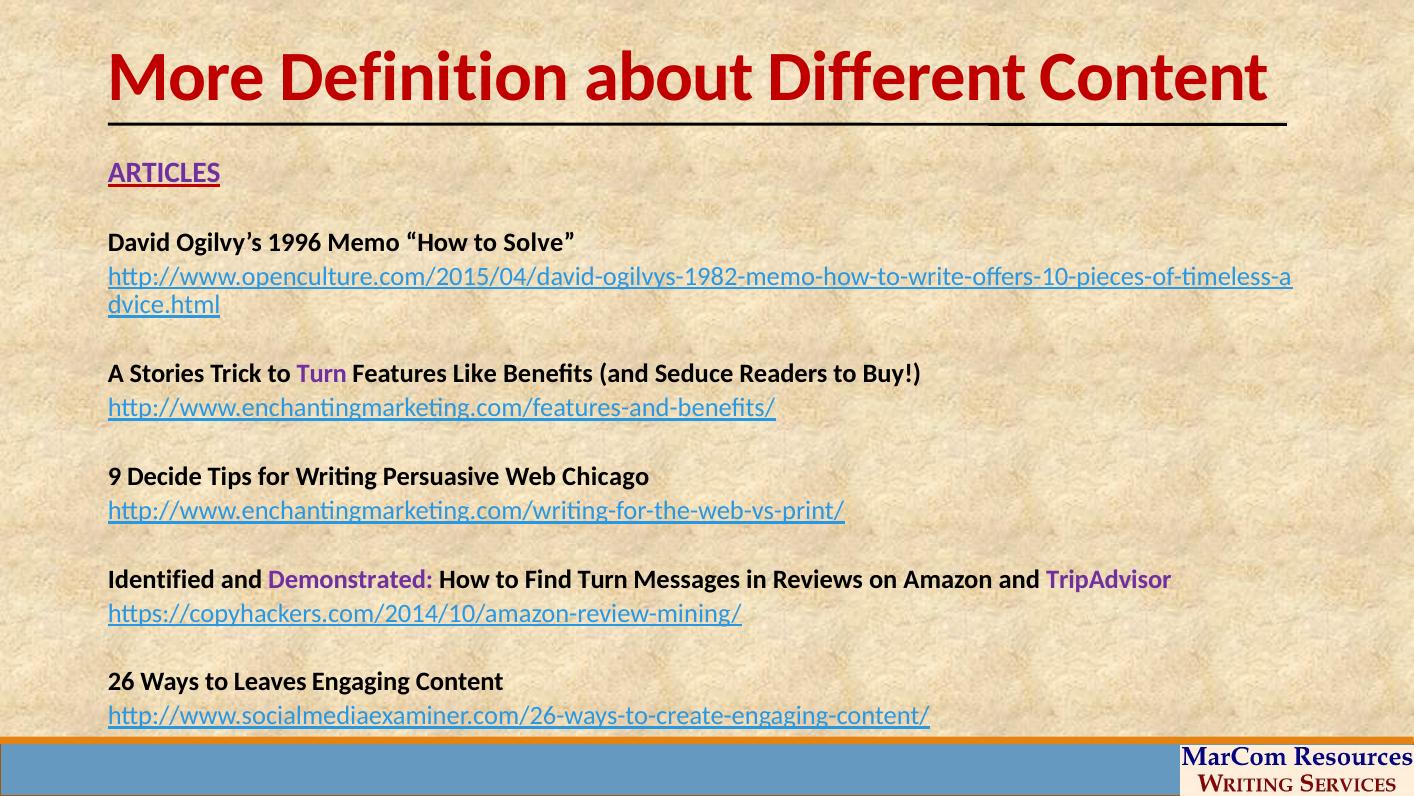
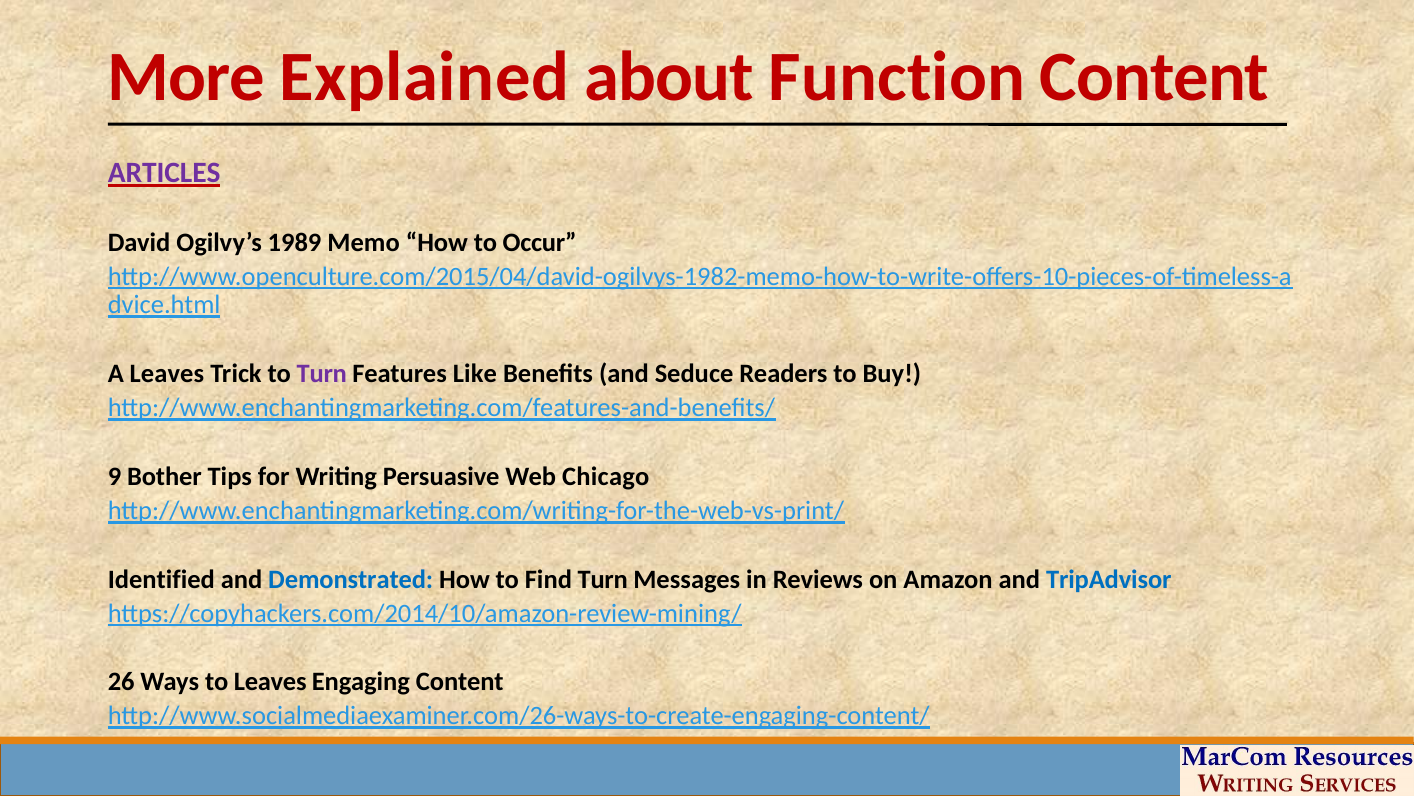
Definition: Definition -> Explained (424, 77)
Different: Different -> Function (897, 77)
1996: 1996 -> 1989 (295, 242)
Solve: Solve -> Occur (540, 242)
A Stories: Stories -> Leaves (167, 374)
Decide: Decide -> Bother (164, 476)
Demonstrated colour: purple -> blue (351, 579)
TripAdvisor colour: purple -> blue (1109, 579)
